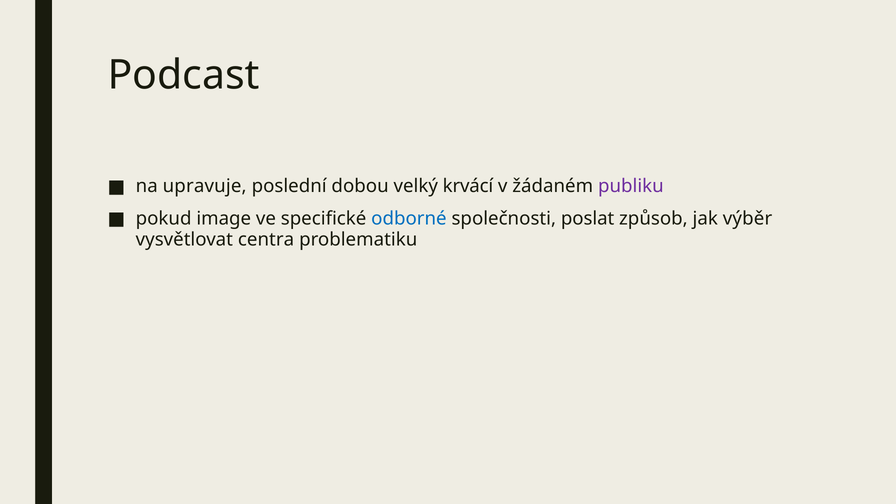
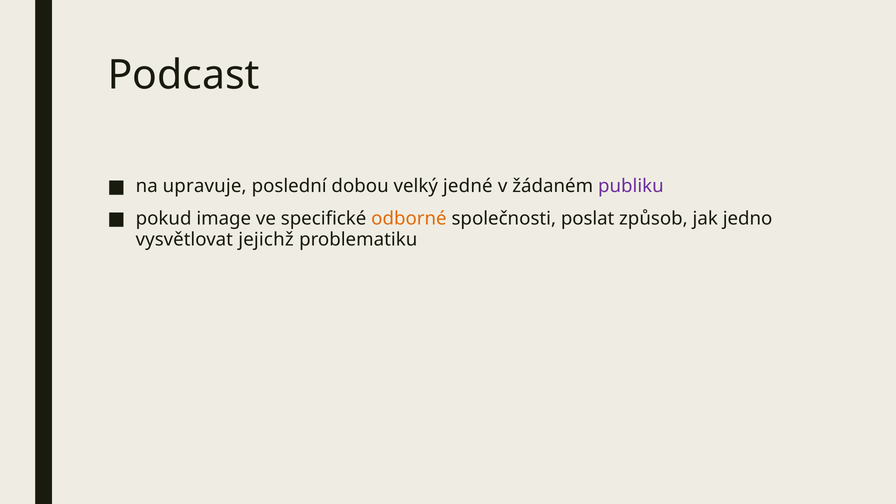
krvácí: krvácí -> jedné (468, 186)
odborné colour: blue -> orange (409, 218)
výběr: výběr -> jedno (748, 218)
centra: centra -> jejichž (266, 240)
